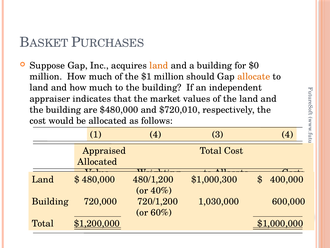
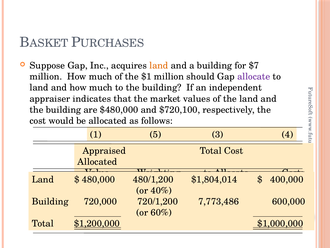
$0: $0 -> $7 (254, 66)
allocate colour: orange -> purple (254, 77)
$720,010: $720,010 -> $720,100 (180, 110)
1 4: 4 -> 5 (155, 134)
$1,000,300: $1,000,300 -> $1,804,014 (214, 179)
1,030,000: 1,030,000 -> 7,773,486 (219, 201)
